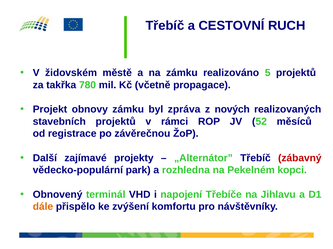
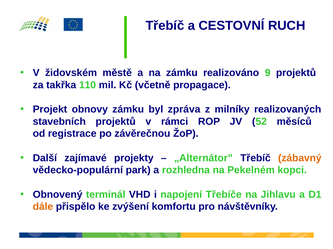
5: 5 -> 9 (268, 73)
780: 780 -> 110 (88, 85)
nových: nových -> milníky (232, 110)
zábavný colour: red -> orange (300, 158)
